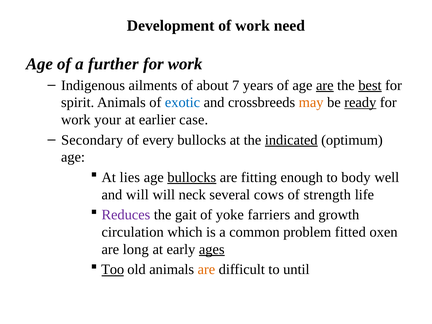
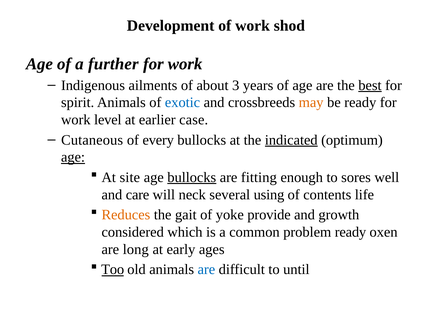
need: need -> shod (289, 26)
7: 7 -> 3 (236, 85)
are underline: present -> none (325, 85)
ready underline: present -> none (360, 103)
your: your -> level (108, 120)
Secondary: Secondary -> Cutaneous (92, 140)
age underline: none -> present (73, 157)
lies: lies -> site (130, 177)
body: body -> sores (356, 177)
and will: will -> care (138, 195)
cows: cows -> using (269, 195)
strength: strength -> contents (327, 195)
Reduces colour: purple -> orange (126, 215)
farriers: farriers -> provide (269, 215)
circulation: circulation -> considered (133, 232)
problem fitted: fitted -> ready (350, 232)
ages underline: present -> none (212, 249)
are colour: orange -> blue (206, 270)
